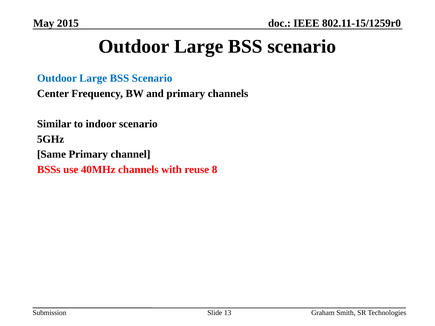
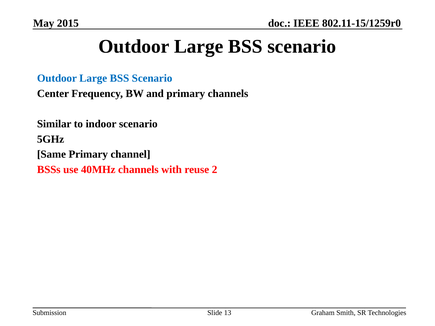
8: 8 -> 2 (215, 170)
